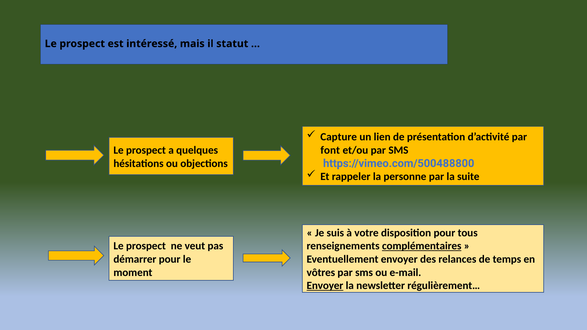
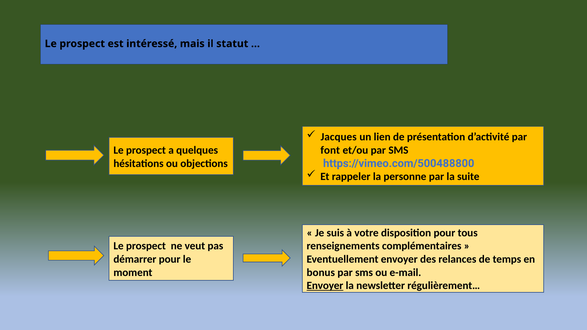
Capture: Capture -> Jacques (339, 137)
complémentaires underline: present -> none (422, 246)
vôtres: vôtres -> bonus (321, 273)
